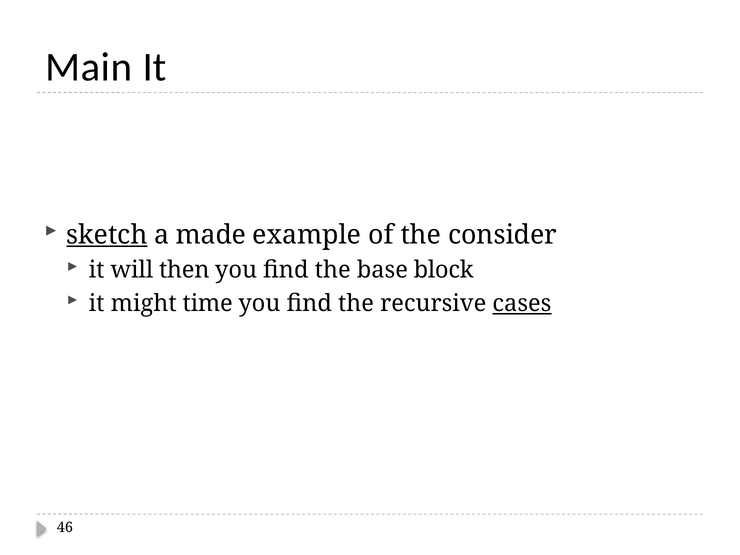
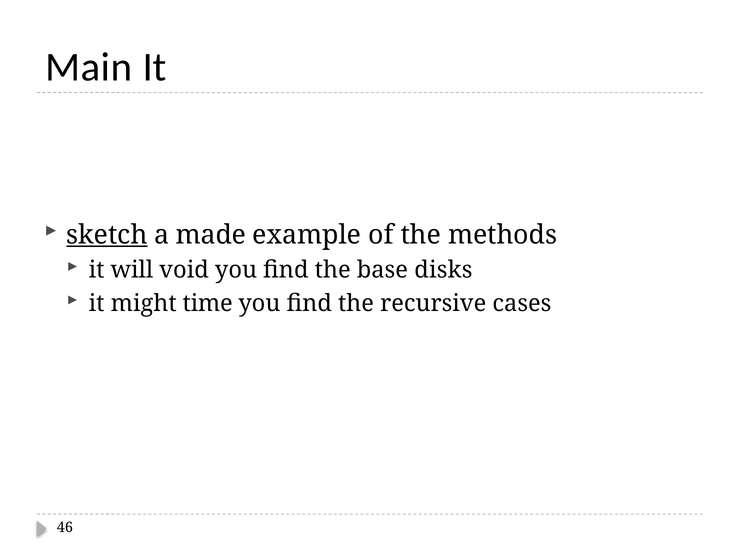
consider: consider -> methods (503, 235)
then: then -> void (184, 270)
block: block -> disks (443, 270)
cases underline: present -> none (522, 304)
